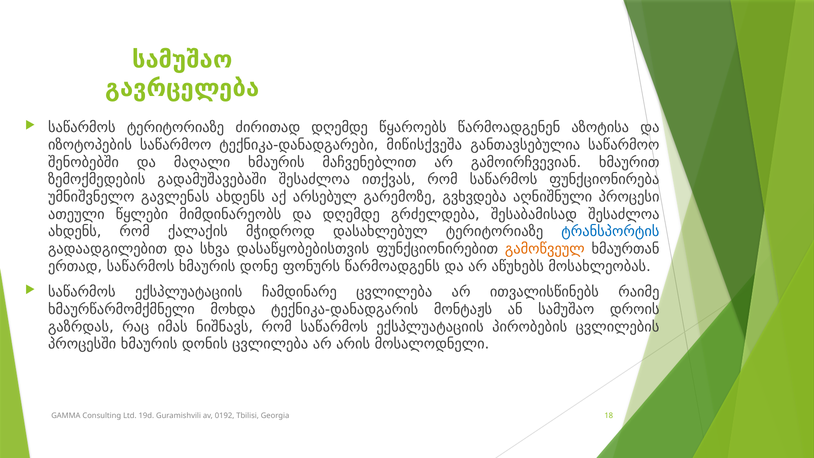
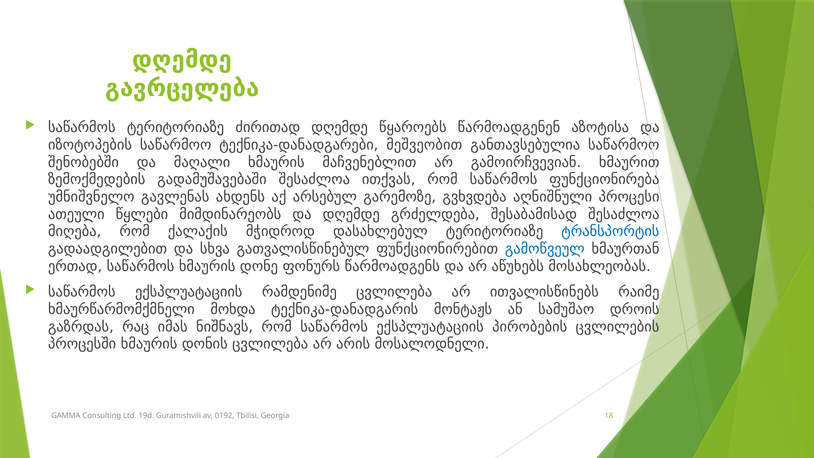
სამუშაო: სამუშაო -> დღემდე (182, 60)
მიწისქვეშა: მიწისქვეშა -> მეშვეობით (424, 145)
ახდენს: ახდენს -> მიღება (75, 232)
დასაწყობებისთვის: დასაწყობებისთვის -> გათვალისწინებულ (303, 249)
გამოწვეულ colour: orange -> blue (545, 249)
ჩამდინარე: ჩამდინარე -> რამდენიმე (299, 292)
